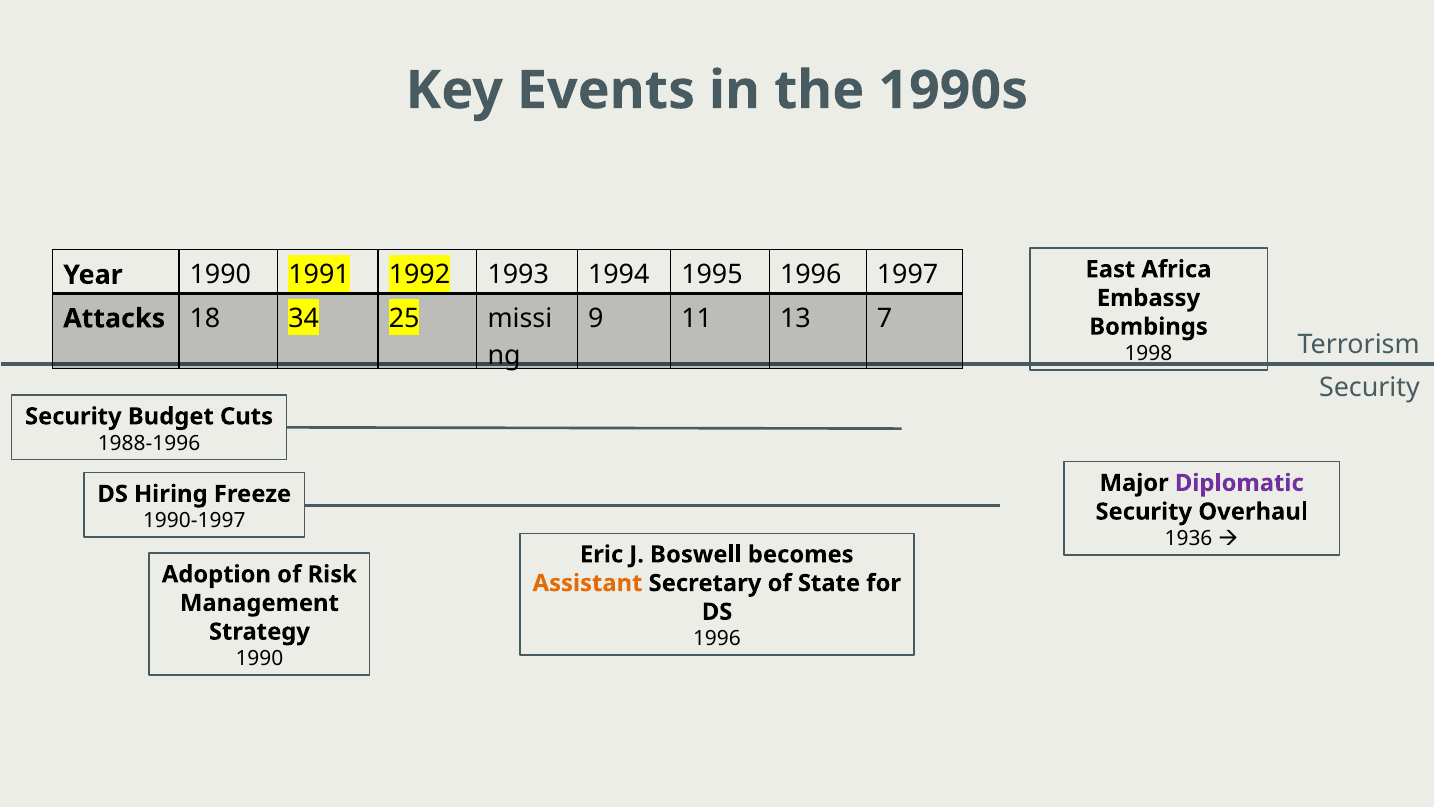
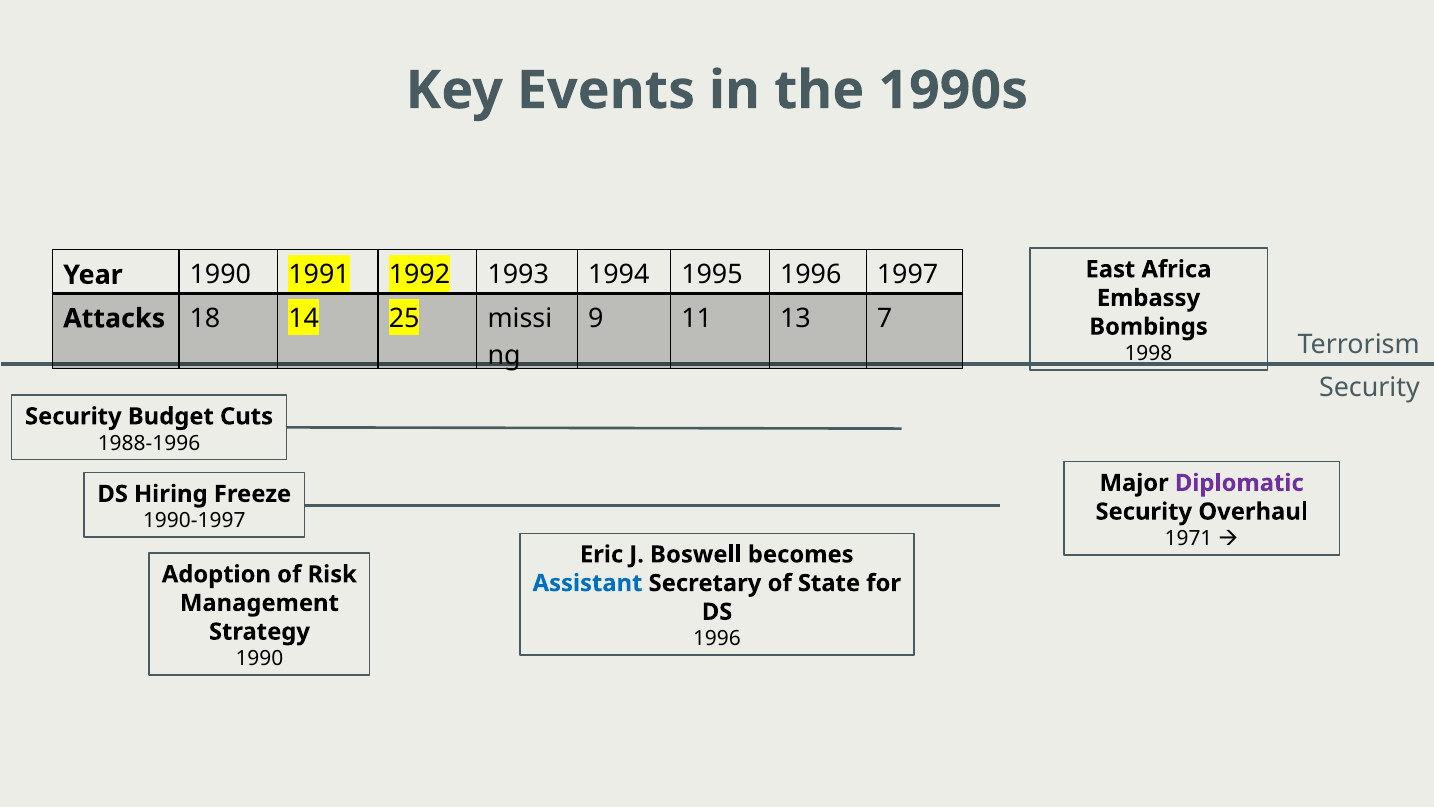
34: 34 -> 14 (304, 318)
1936: 1936 -> 1971 (1189, 538)
Assistant colour: orange -> blue (587, 583)
